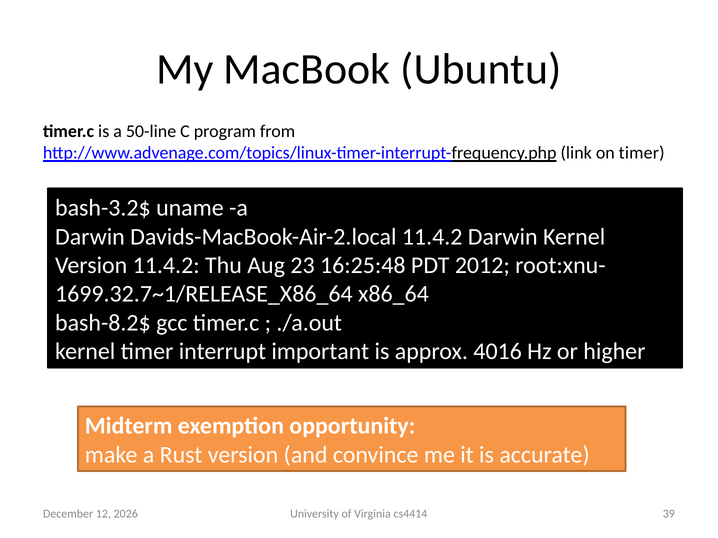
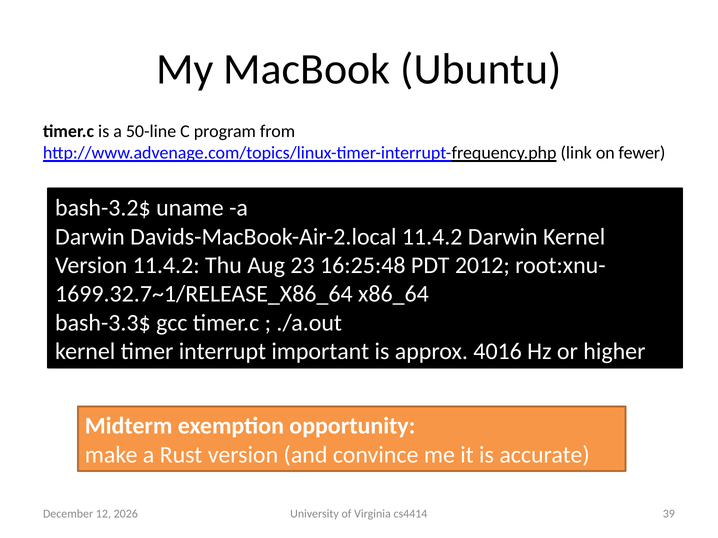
on timer: timer -> fewer (642, 153)
bash-8.2$: bash-8.2$ -> bash-3.3$ (103, 323)
